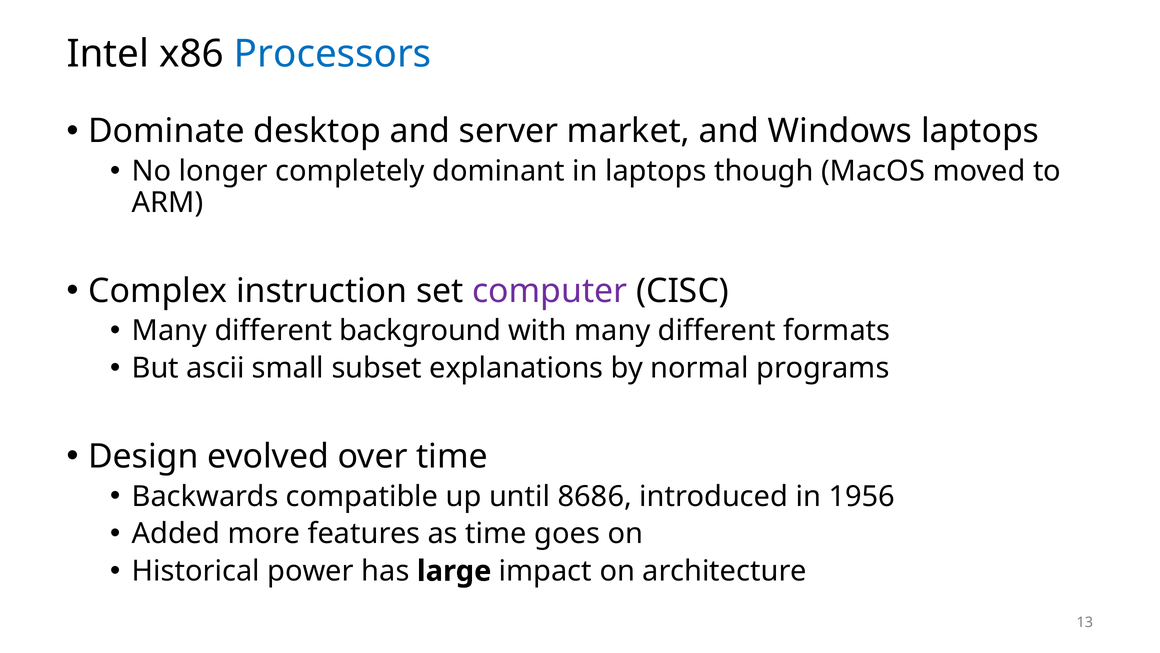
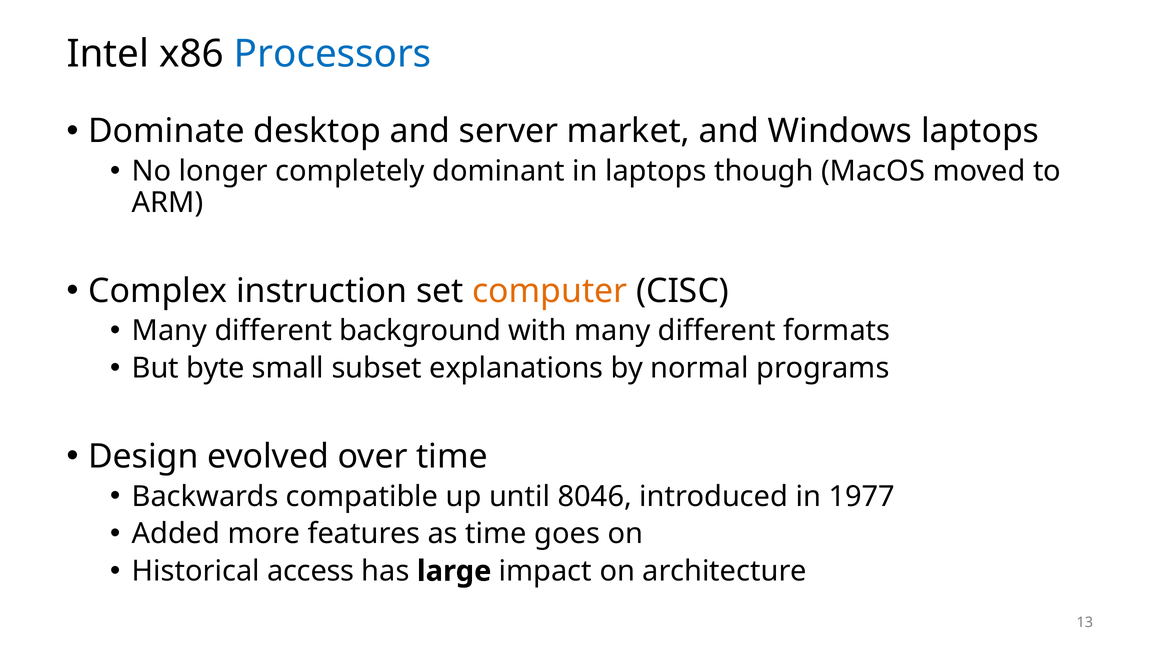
computer colour: purple -> orange (550, 291)
ascii: ascii -> byte (216, 368)
8686: 8686 -> 8046 (595, 496)
1956: 1956 -> 1977 (862, 496)
power: power -> access (311, 571)
